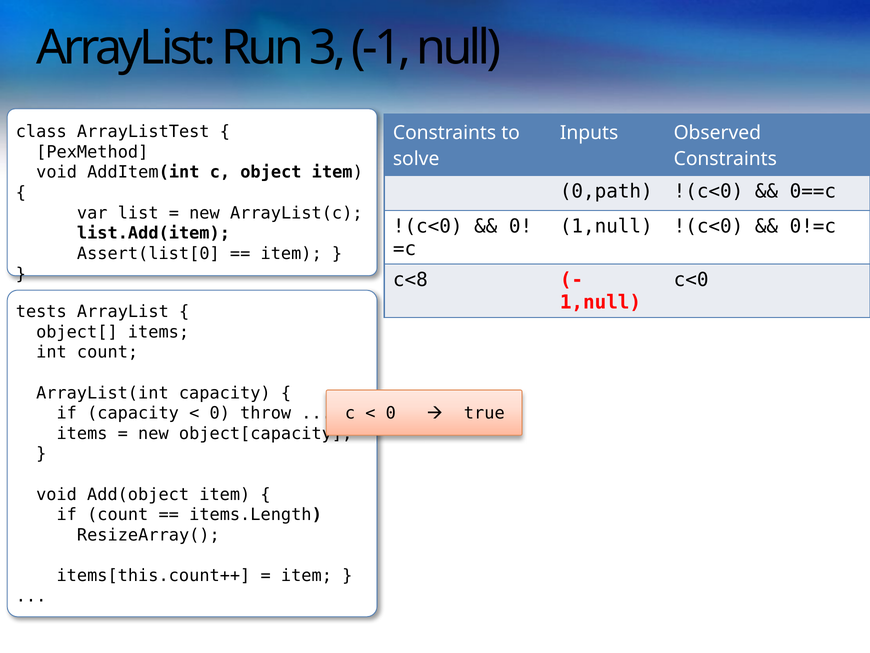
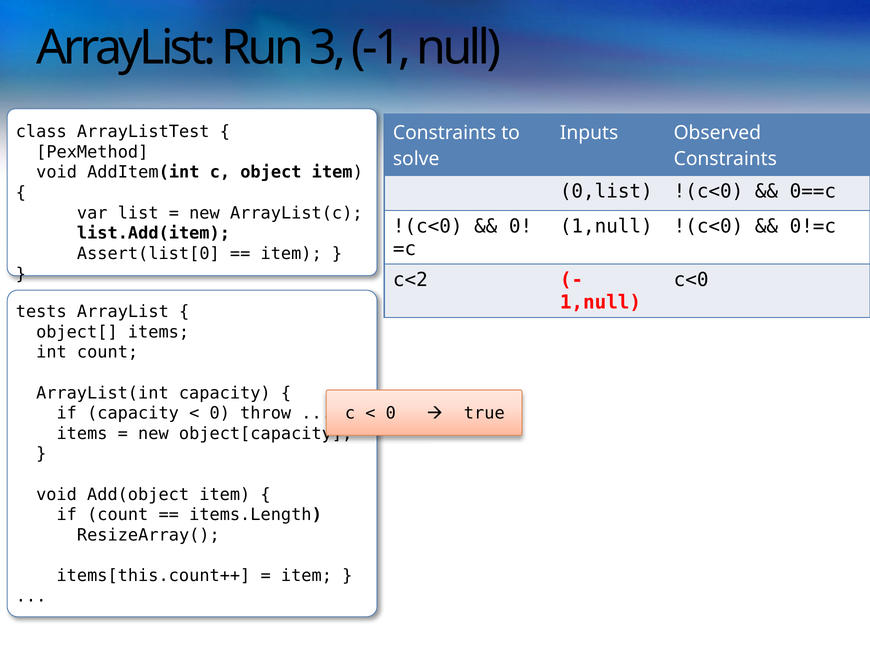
0,path: 0,path -> 0,list (606, 191)
c<8: c<8 -> c<2 (410, 280)
